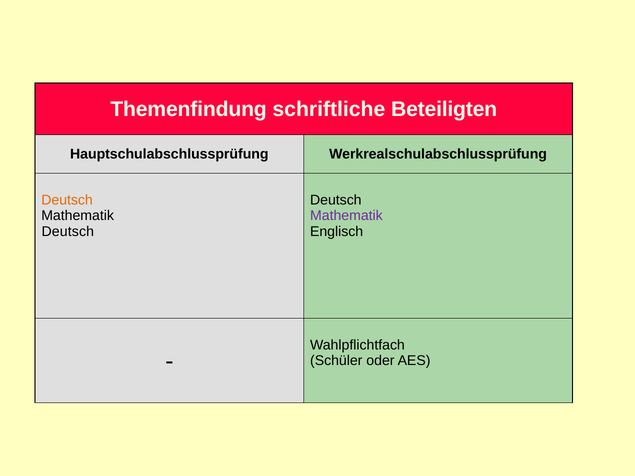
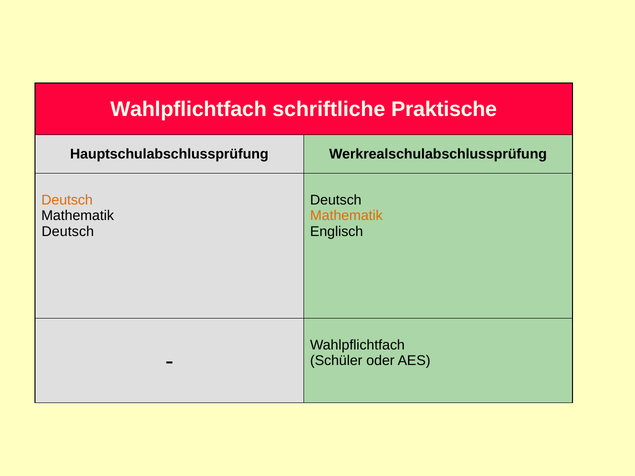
Themenfindung: Themenfindung -> Wahlpflichtfach (188, 109)
Beteiligten: Beteiligten -> Praktische (444, 109)
Mathematik colour: purple -> orange (346, 216)
